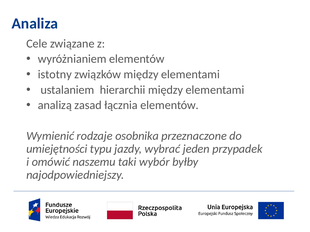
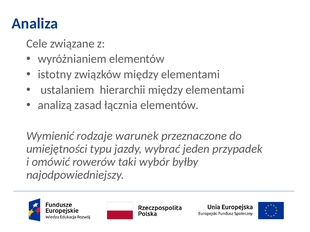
osobnika: osobnika -> warunek (137, 136)
naszemu: naszemu -> rowerów (94, 162)
